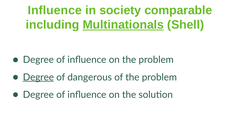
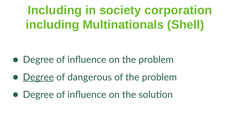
Influence: Influence -> Including (55, 10)
comparable: comparable -> corporation (178, 10)
Multinationals underline: present -> none (123, 25)
